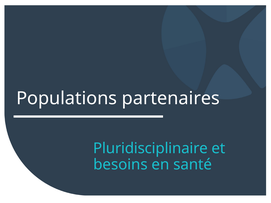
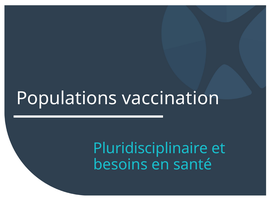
partenaires: partenaires -> vaccination (171, 99)
